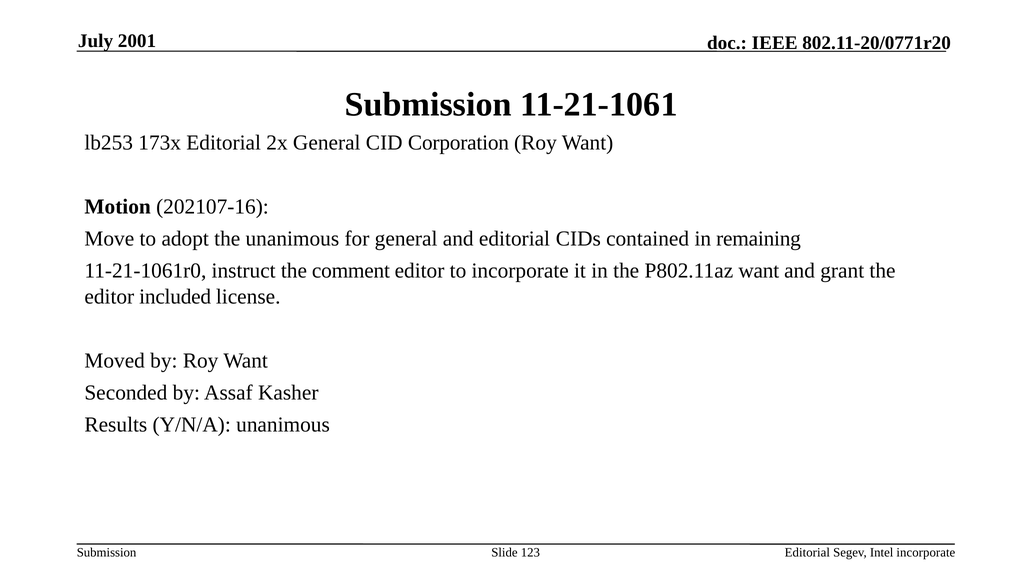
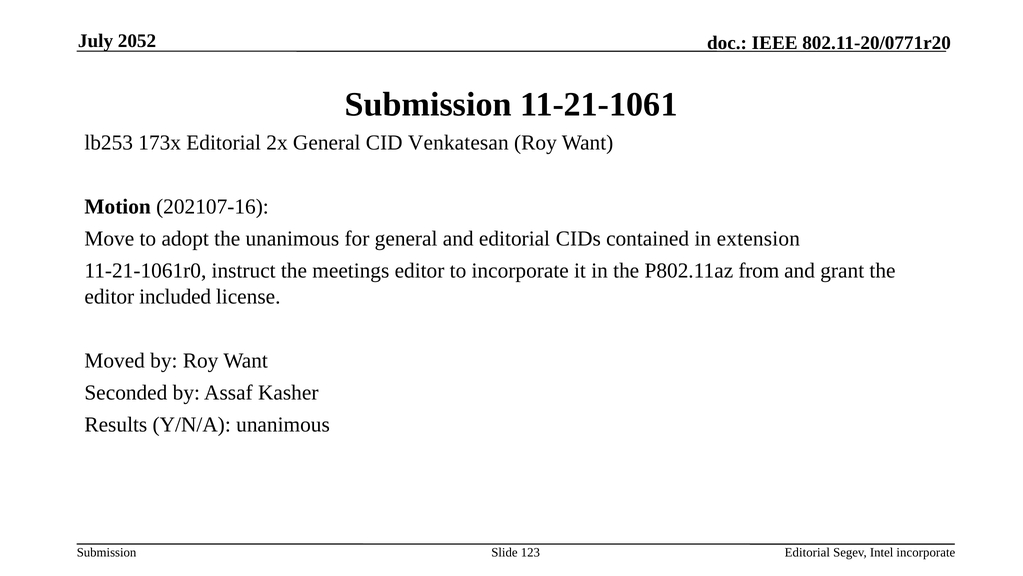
2001: 2001 -> 2052 (137, 41)
Corporation: Corporation -> Venkatesan (458, 143)
remaining: remaining -> extension (758, 239)
comment: comment -> meetings (351, 271)
P802.11az want: want -> from (759, 271)
